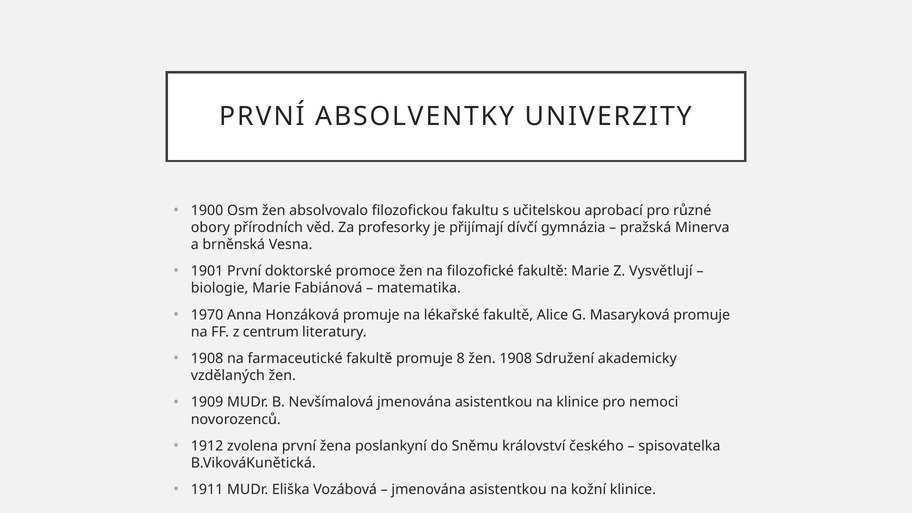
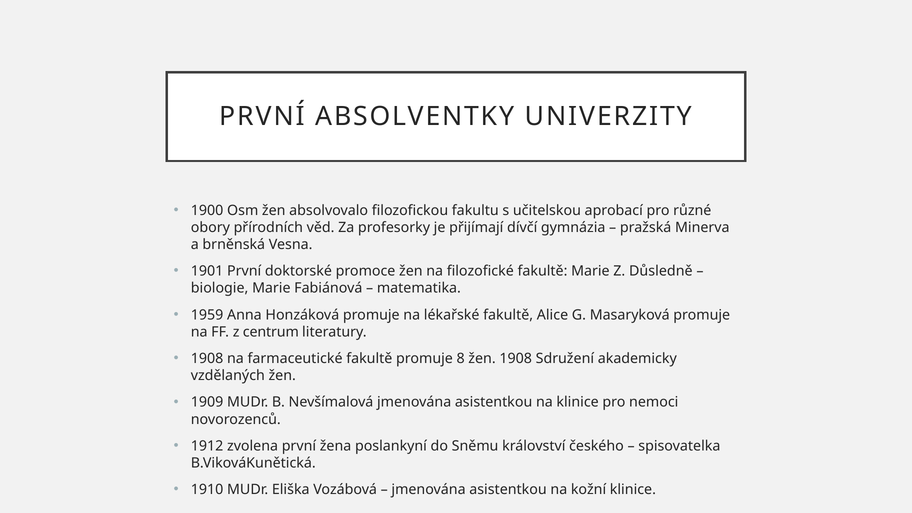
Vysvětlují: Vysvětlují -> Důsledně (661, 271)
1970: 1970 -> 1959 (207, 315)
1911: 1911 -> 1910 (207, 490)
